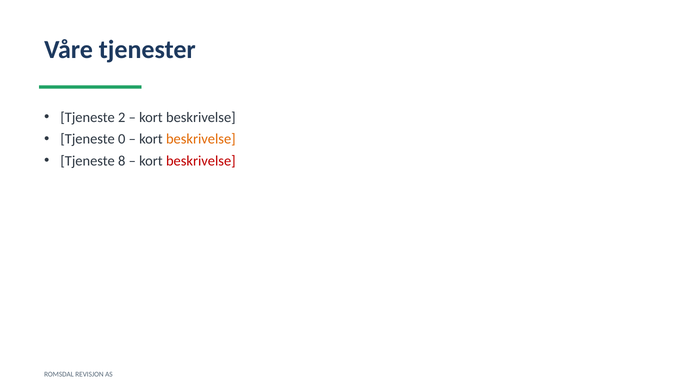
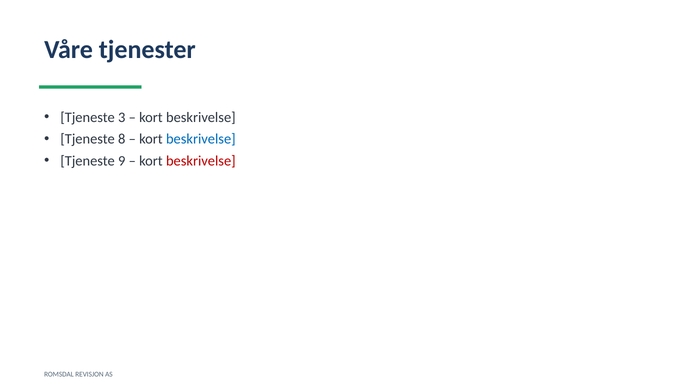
2: 2 -> 3 (122, 118)
0: 0 -> 8 (122, 139)
beskrivelse colour: orange -> blue (201, 139)
8: 8 -> 9 (122, 161)
